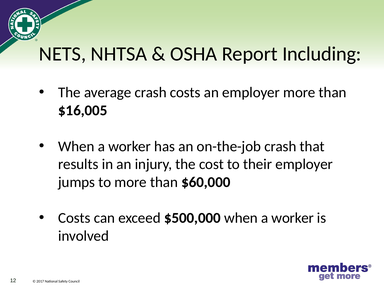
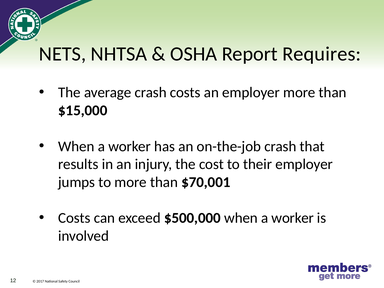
Including: Including -> Requires (322, 54)
$16,005: $16,005 -> $15,000 (83, 110)
$60,000: $60,000 -> $70,001 (206, 182)
